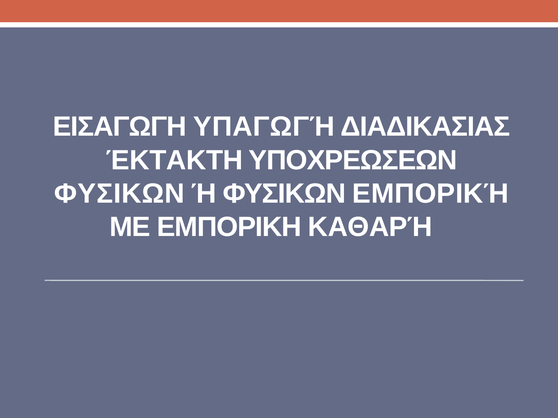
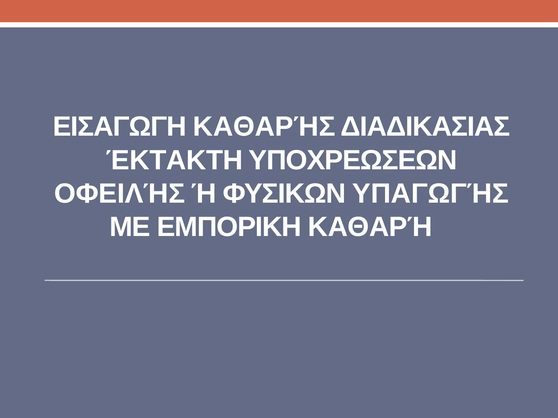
ΥΠΑΓΩΓΉ: ΥΠΑΓΩΓΉ -> ΚΑΘΑΡΉΣ (264, 127)
ΦΥΣΙΚΩΝ: ΦΥΣΙΚΩΝ -> ΟΦΕΙΛΉΣ (120, 194)
ΕΜΠΟΡΙΚΉ: ΕΜΠΟΡΙΚΉ -> ΥΠΑΓΩΓΉΣ (431, 194)
